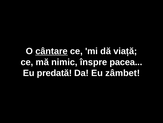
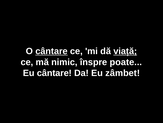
viață underline: none -> present (125, 51)
pacea: pacea -> poate (126, 62)
Eu predată: predată -> cântare (54, 73)
